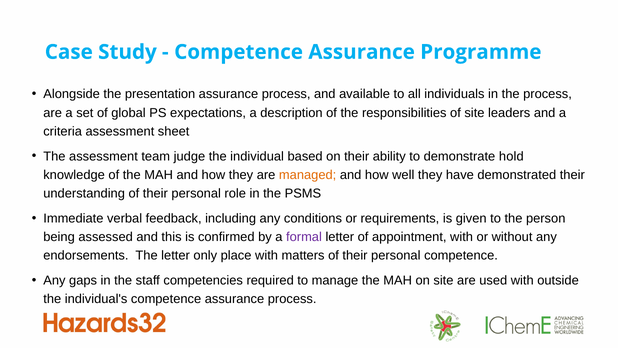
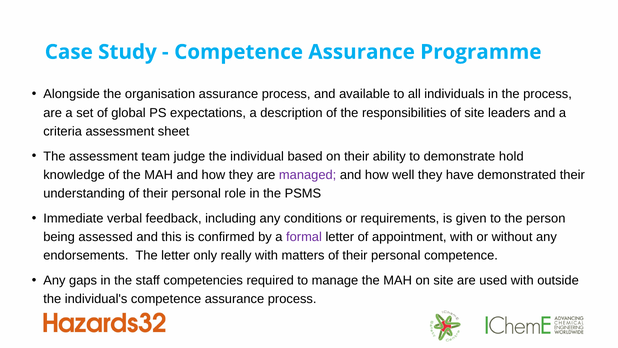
presentation: presentation -> organisation (160, 94)
managed colour: orange -> purple (308, 175)
place: place -> really (236, 255)
